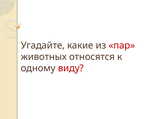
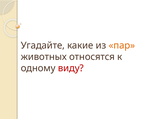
пар colour: red -> orange (122, 45)
